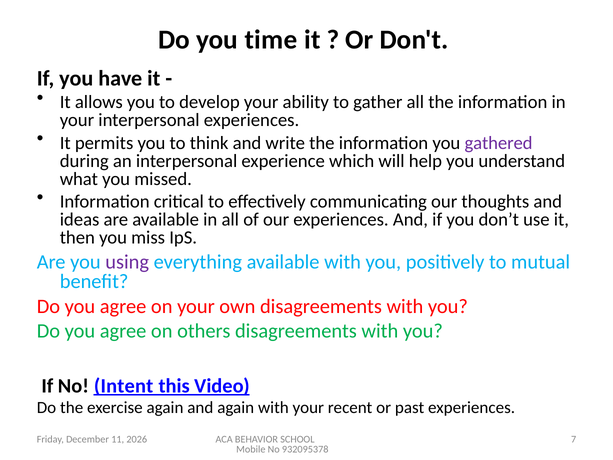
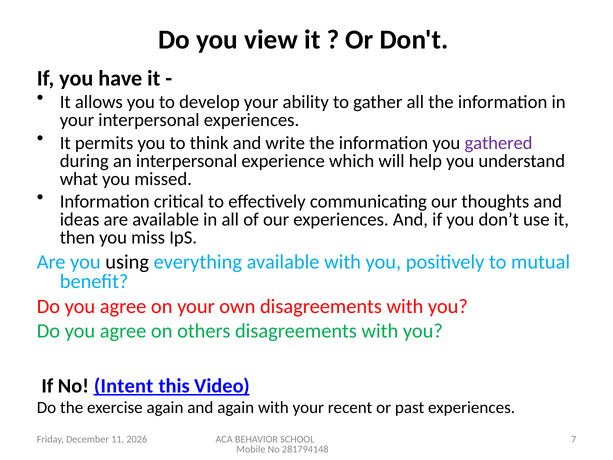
time: time -> view (271, 40)
using colour: purple -> black (127, 262)
932095378: 932095378 -> 281794148 (305, 449)
